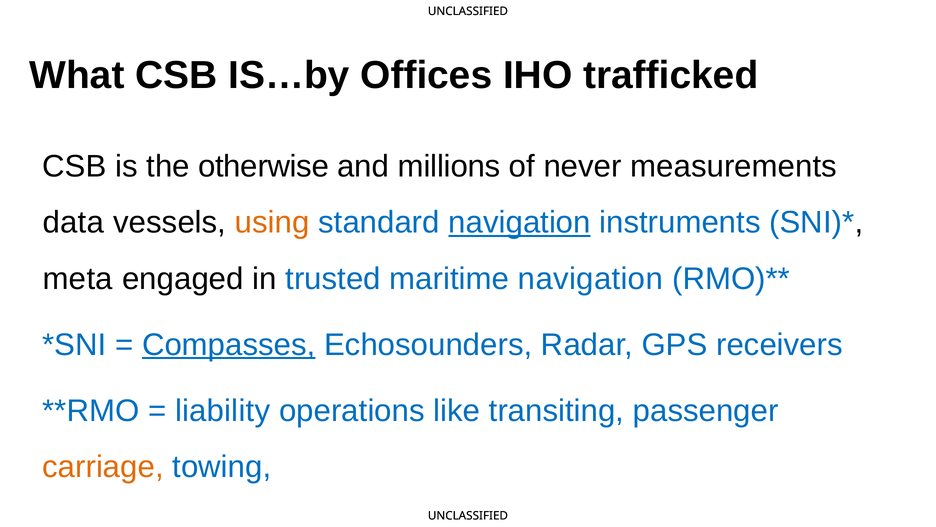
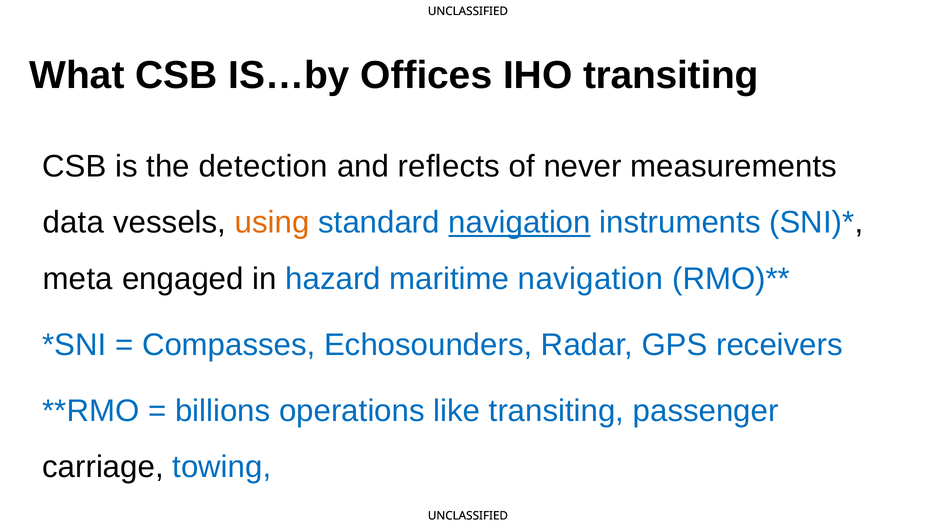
IHO trafficked: trafficked -> transiting (671, 75)
otherwise: otherwise -> detection (263, 166)
millions: millions -> reflects (449, 166)
trusted: trusted -> hazard (333, 278)
Compasses underline: present -> none (229, 344)
liability: liability -> billions (223, 410)
carriage colour: orange -> black (103, 466)
